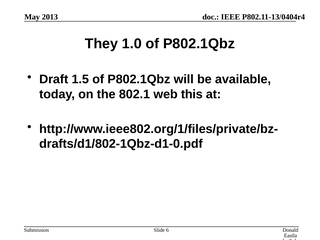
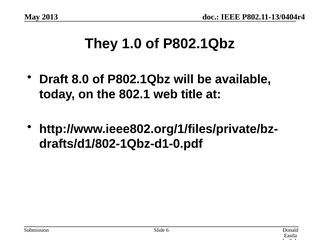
1.5: 1.5 -> 8.0 (80, 79)
this: this -> title (192, 94)
